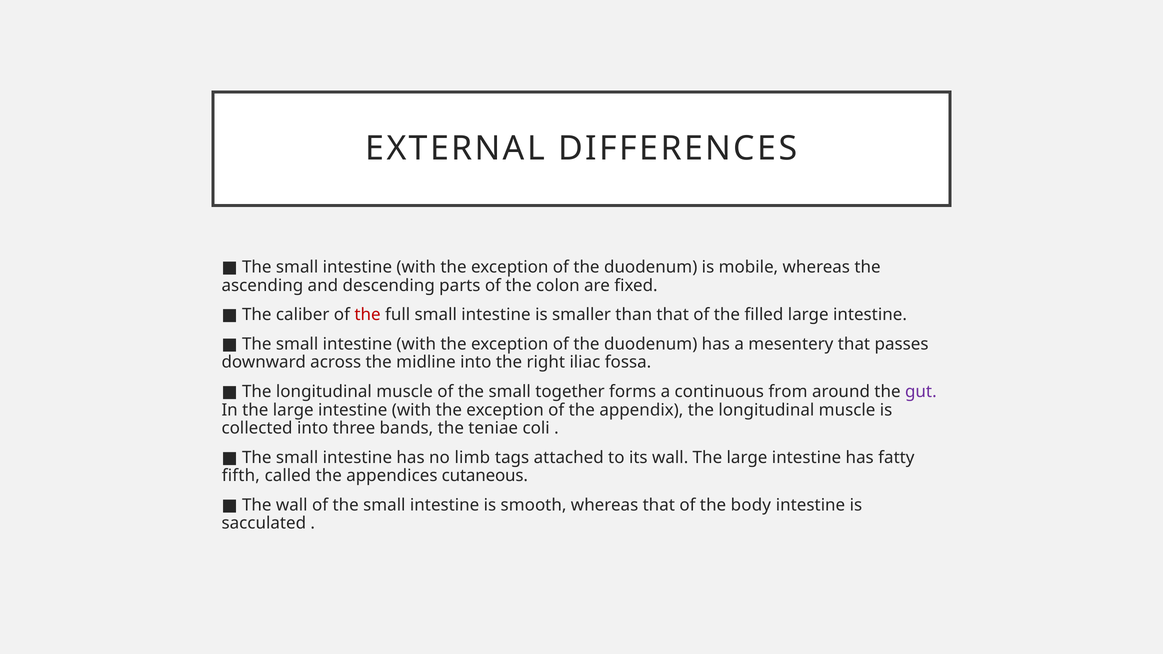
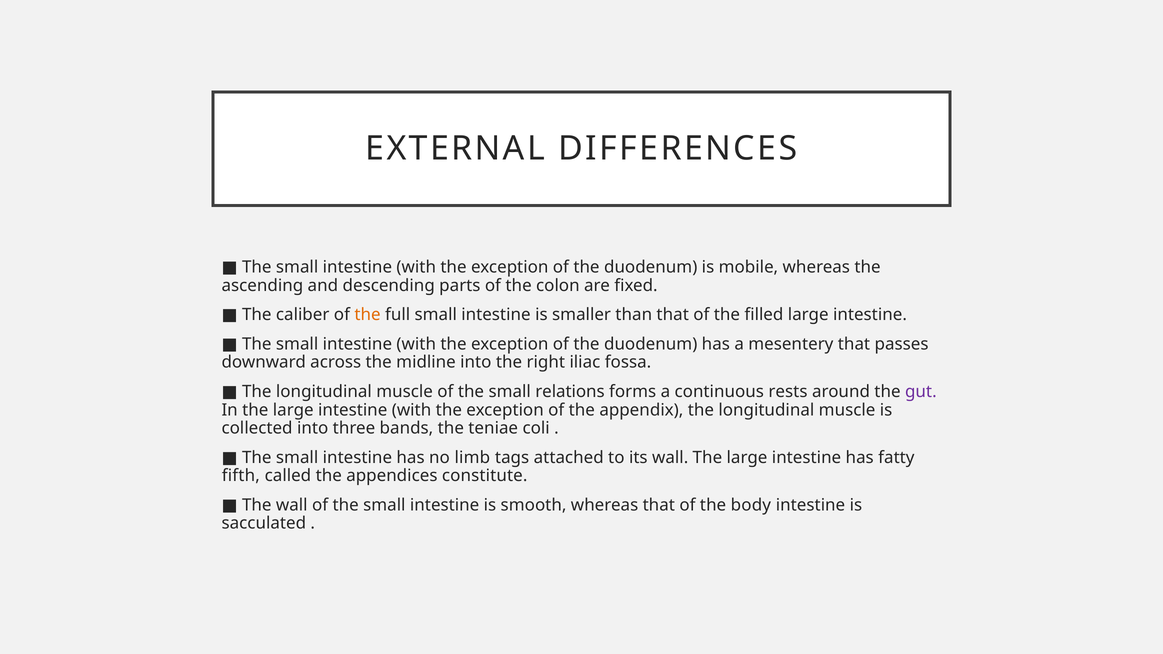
the colour: red -> orange (368, 315)
together: together -> relations (570, 392)
from: from -> rests (788, 392)
cutaneous: cutaneous -> constitute (485, 476)
